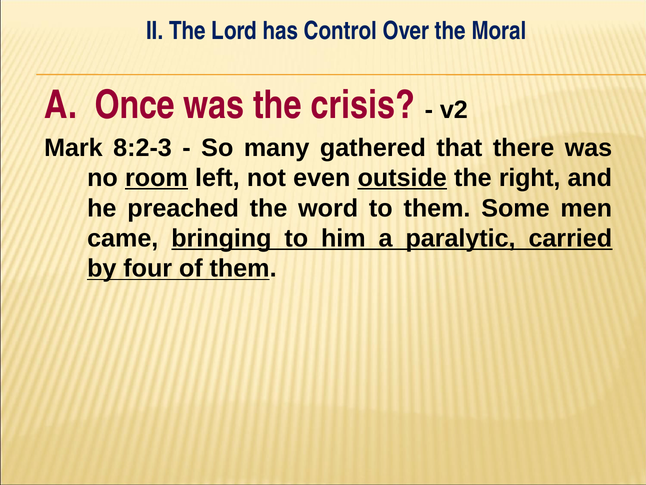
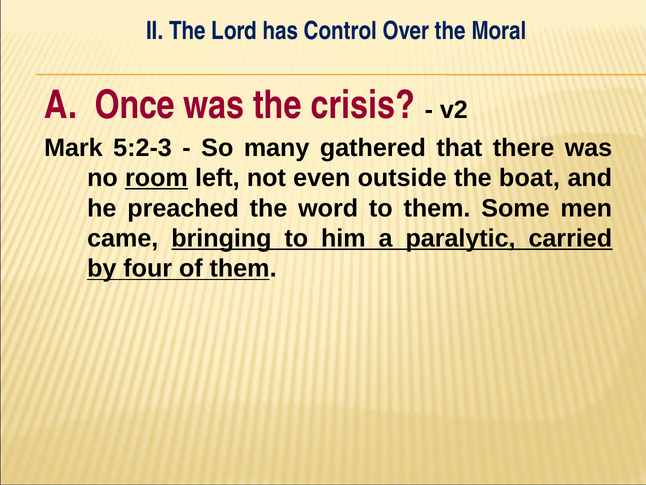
8:2-3: 8:2-3 -> 5:2-3 (143, 148)
outside underline: present -> none (402, 178)
right: right -> boat (529, 178)
